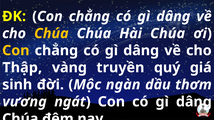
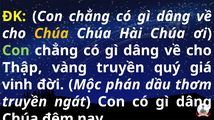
Con colour: yellow -> light green (16, 51)
sinh: sinh -> vinh (17, 85)
ngàn: ngàn -> phán (123, 85)
vương: vương -> truyền (25, 102)
